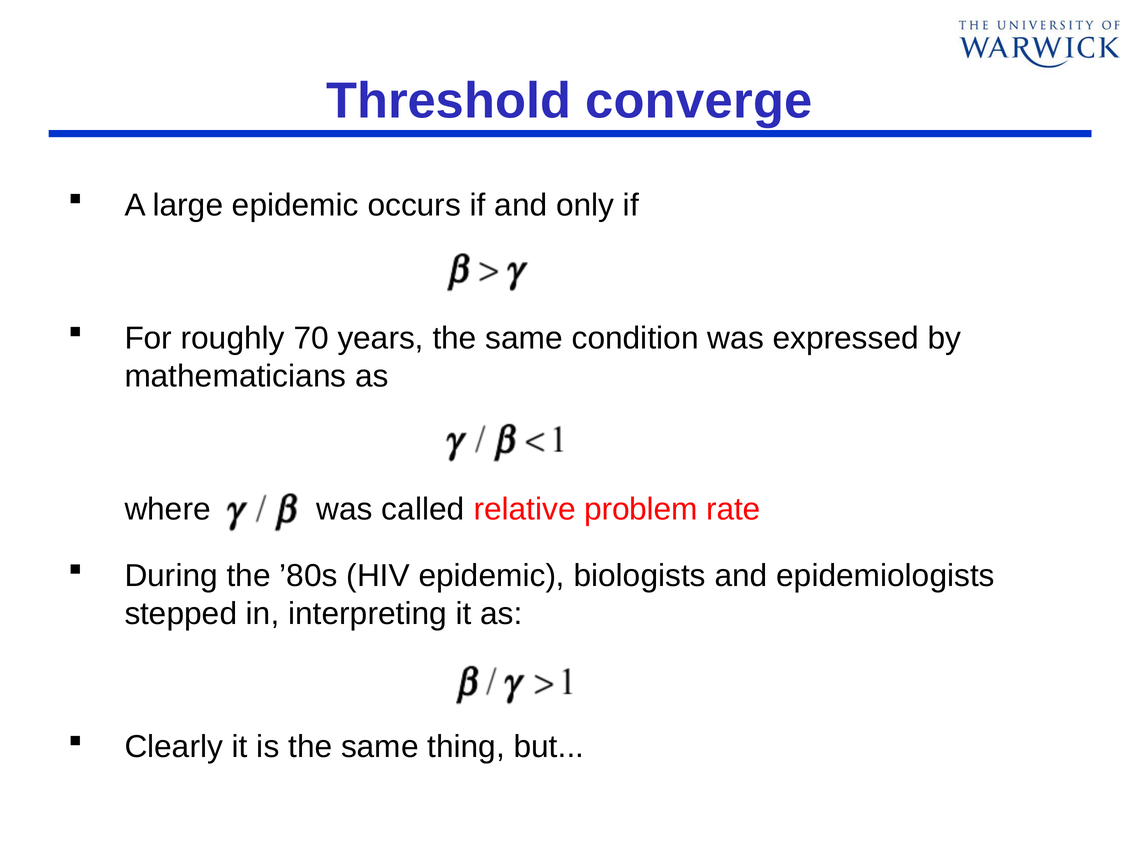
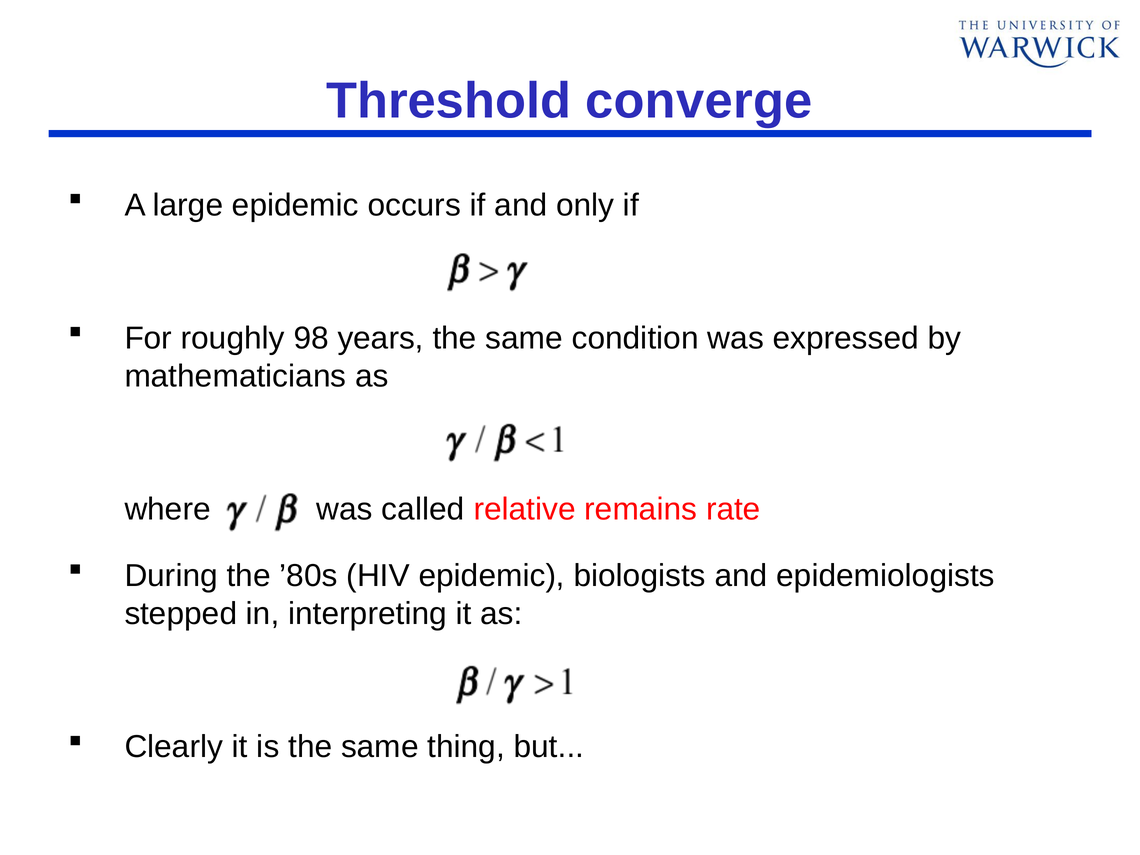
70: 70 -> 98 (311, 338)
problem: problem -> remains (641, 509)
